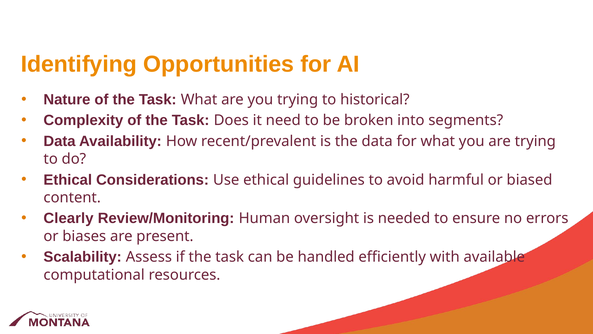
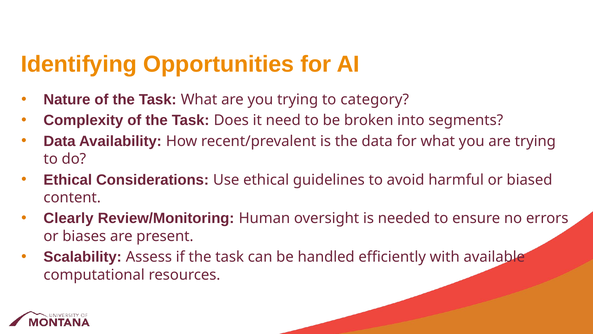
historical: historical -> category (375, 99)
